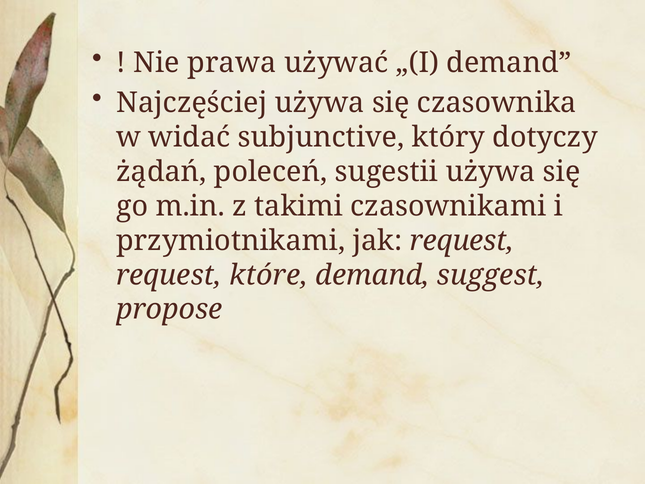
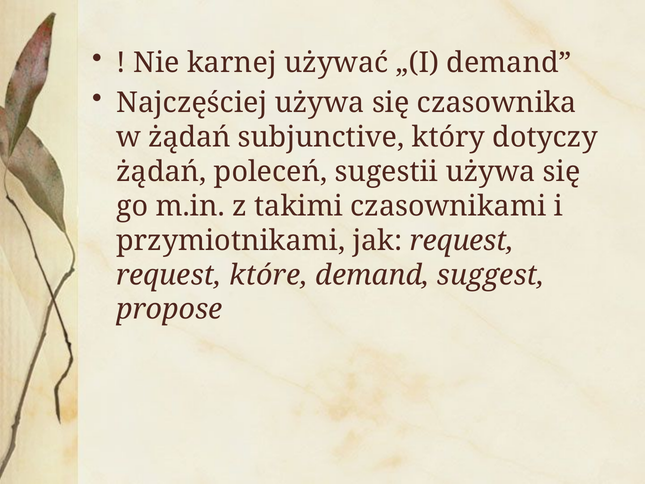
prawa: prawa -> karnej (232, 63)
w widać: widać -> żądań (189, 137)
